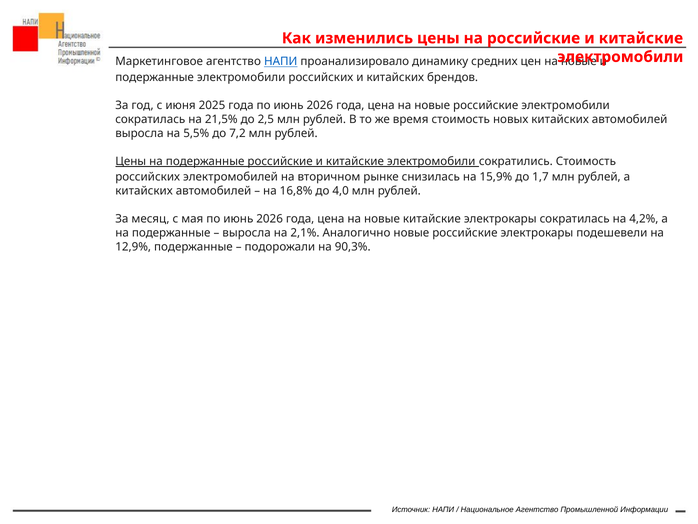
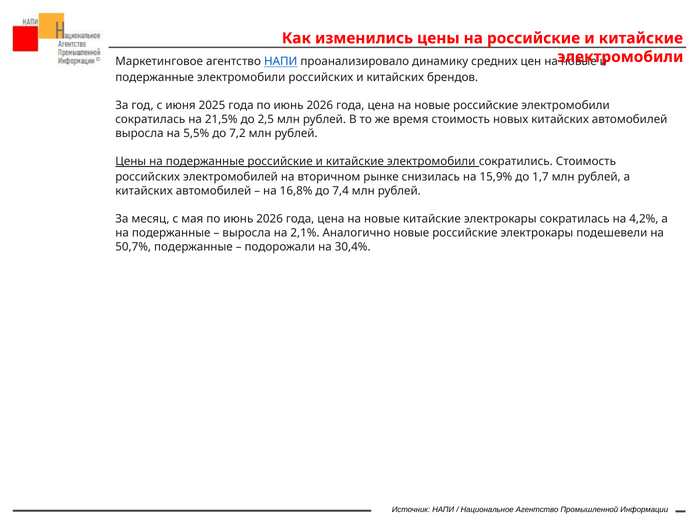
4,0: 4,0 -> 7,4 (341, 191)
12,9%: 12,9% -> 50,7% (133, 247)
90,3%: 90,3% -> 30,4% (353, 247)
